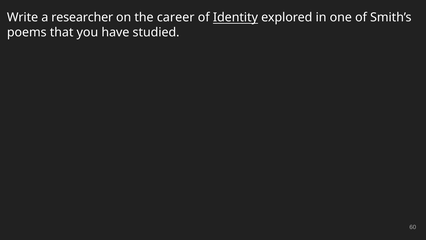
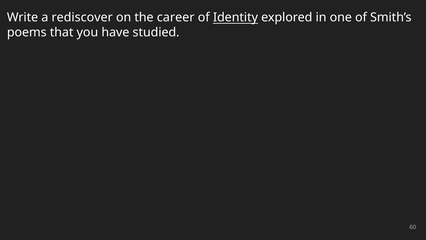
researcher: researcher -> rediscover (82, 18)
